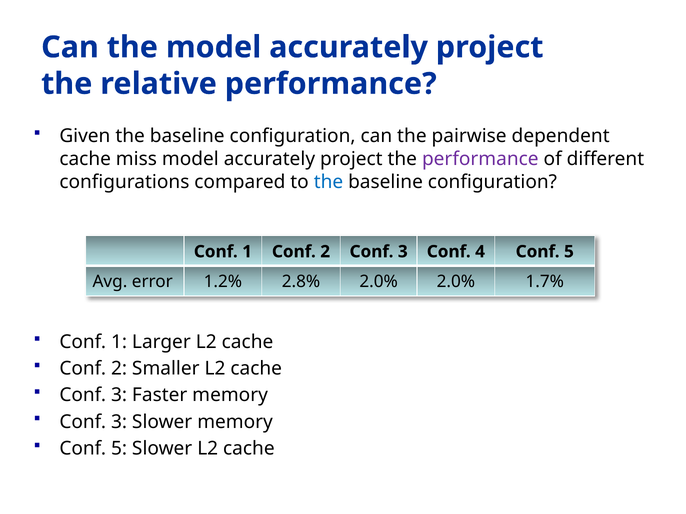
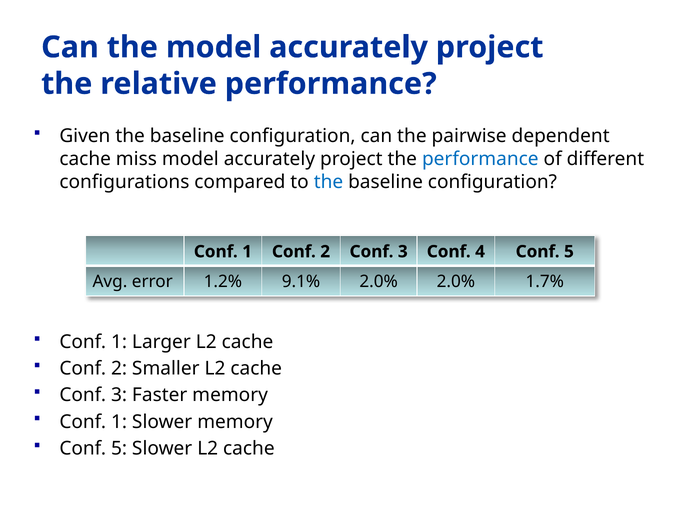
performance colour: purple -> blue (480, 159)
2.8%: 2.8% -> 9.1% (301, 282)
3: 3 -> 1 (119, 422)
